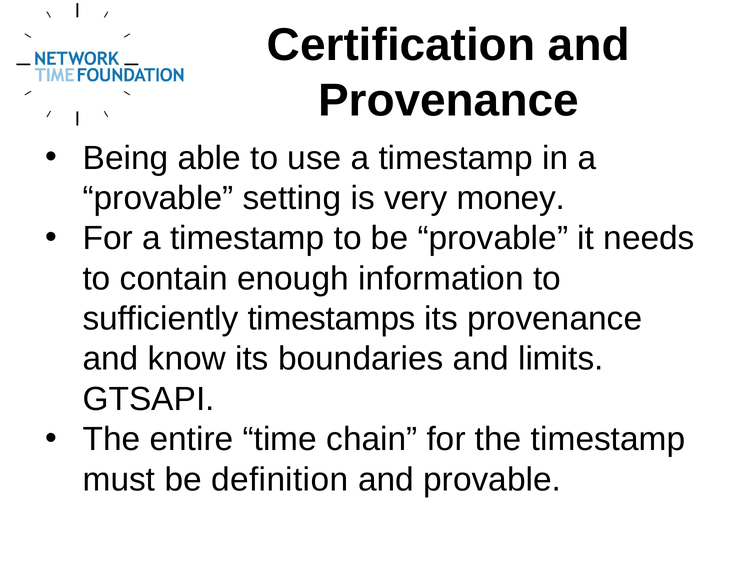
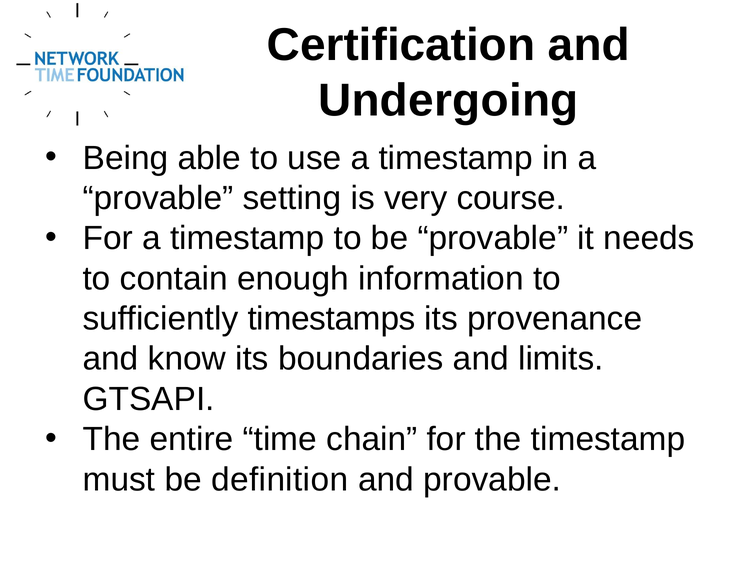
Provenance: Provenance -> Undergoing (448, 100)
money: money -> course (511, 198)
